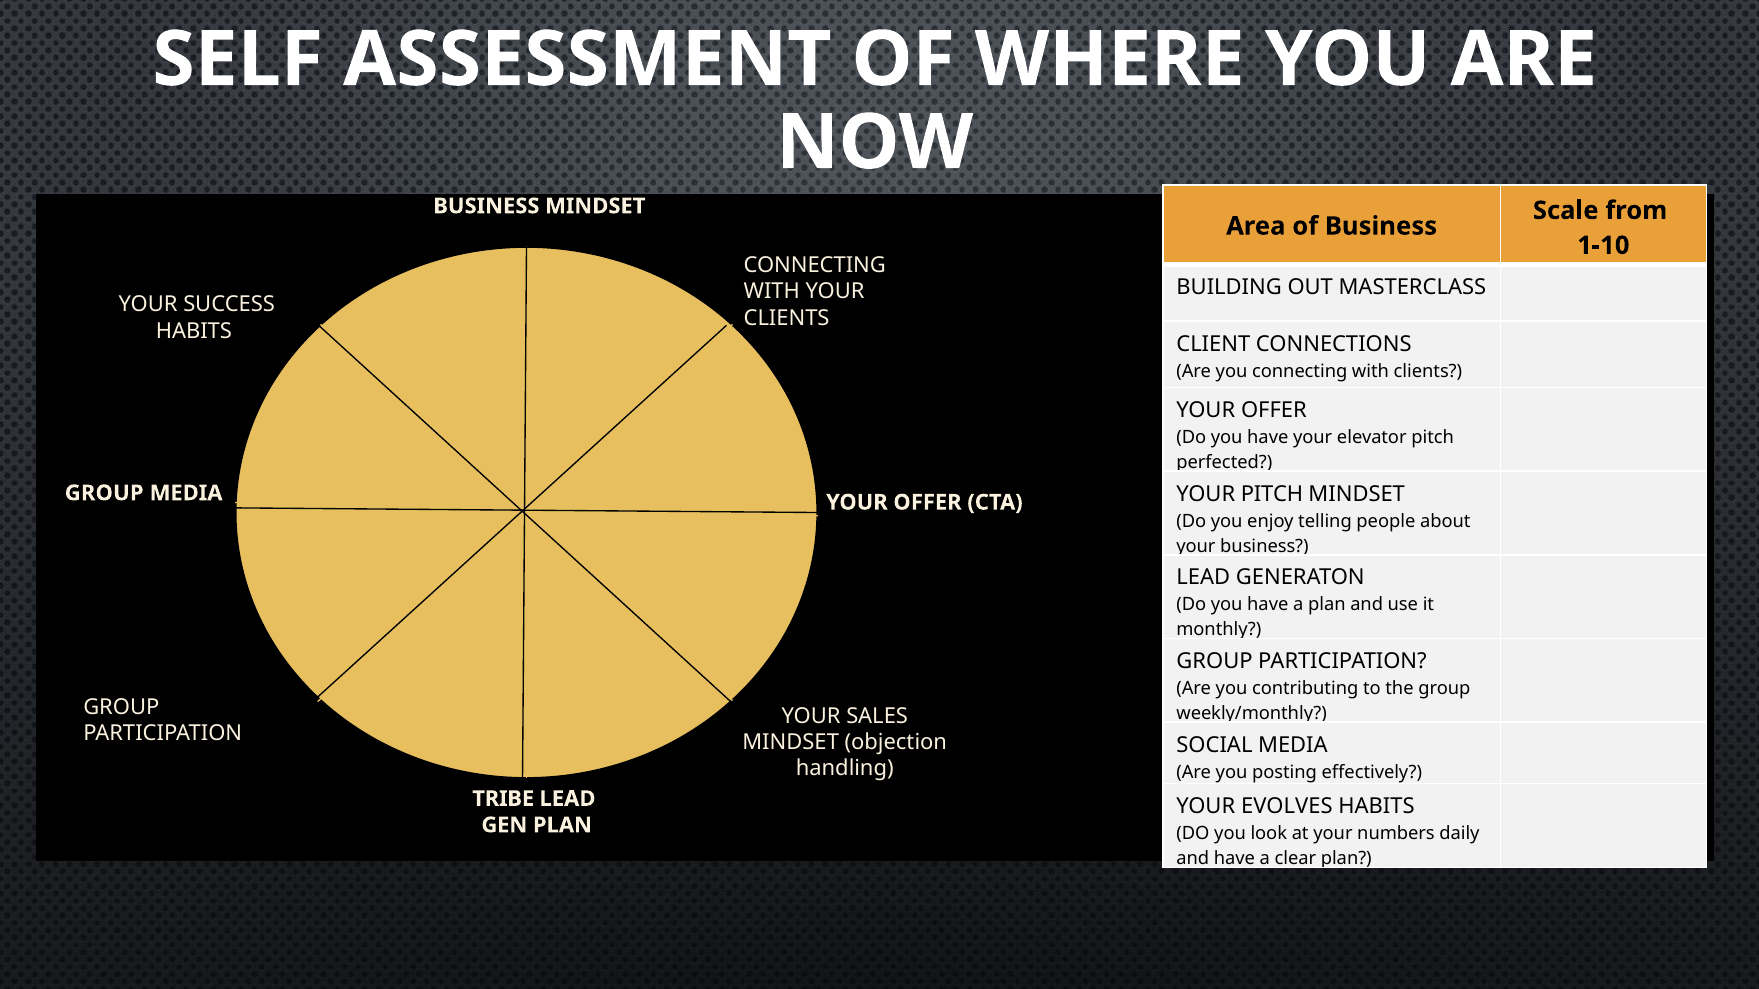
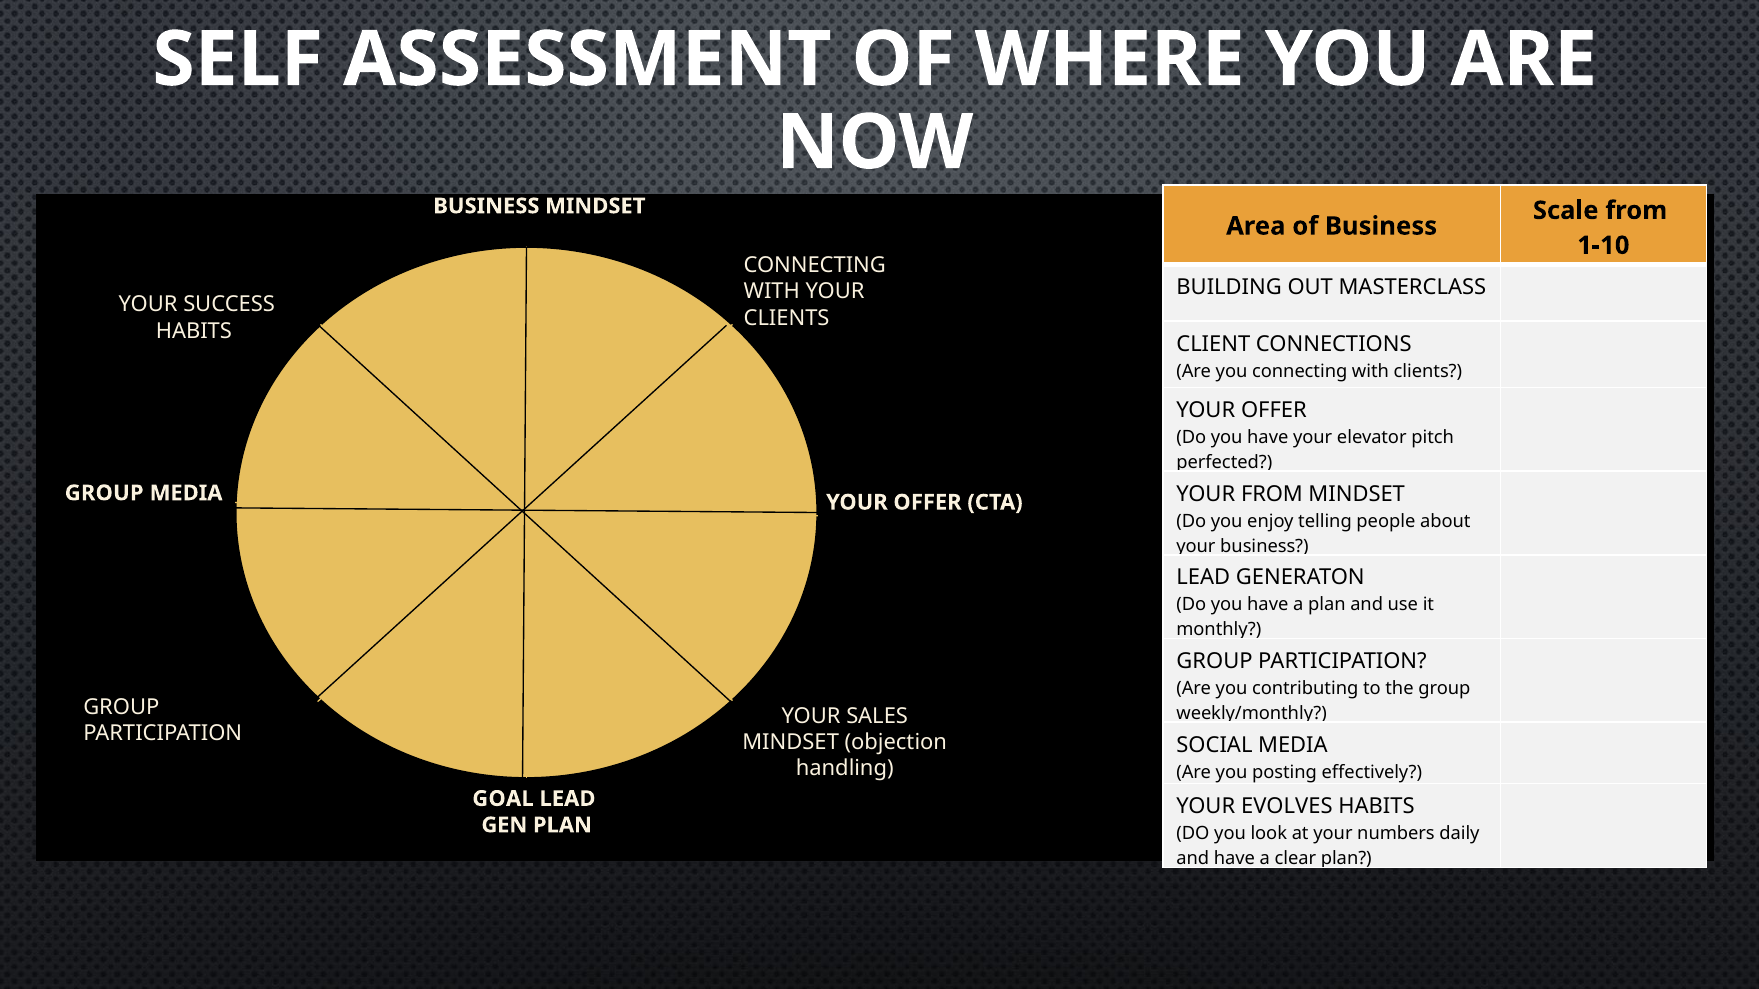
YOUR PITCH: PITCH -> FROM (1272, 494)
TRIBE: TRIBE -> GOAL (503, 799)
